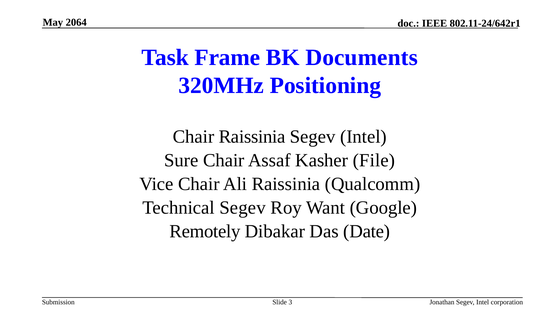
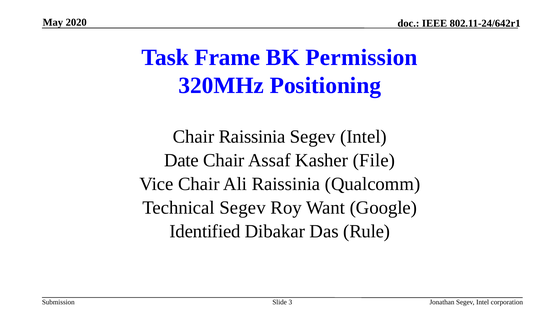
2064: 2064 -> 2020 (76, 22)
Documents: Documents -> Permission (362, 57)
Sure: Sure -> Date (181, 160)
Remotely: Remotely -> Identified (205, 231)
Date: Date -> Rule (367, 231)
